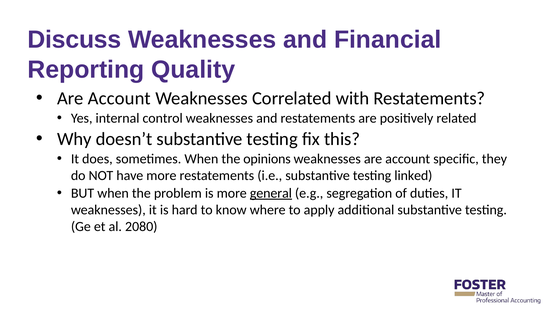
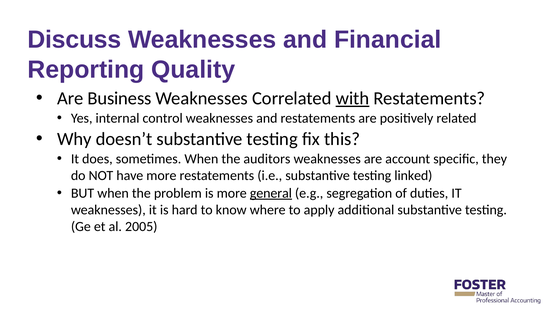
Account: Account -> Business (119, 98)
with underline: none -> present (353, 98)
opinions: opinions -> auditors (267, 159)
2080: 2080 -> 2005 (141, 226)
